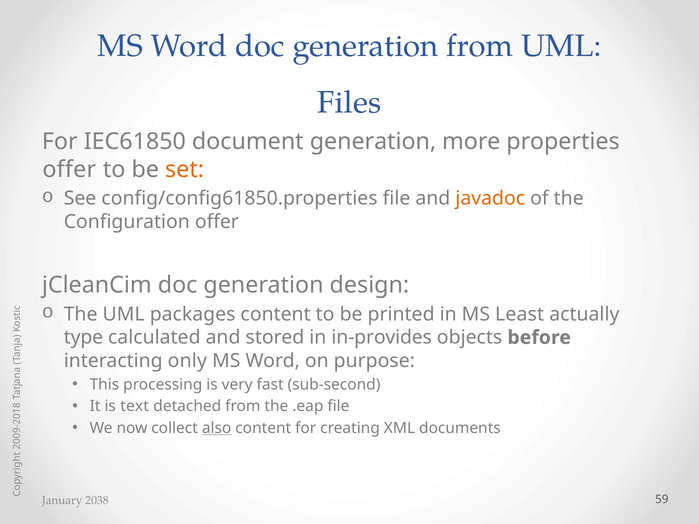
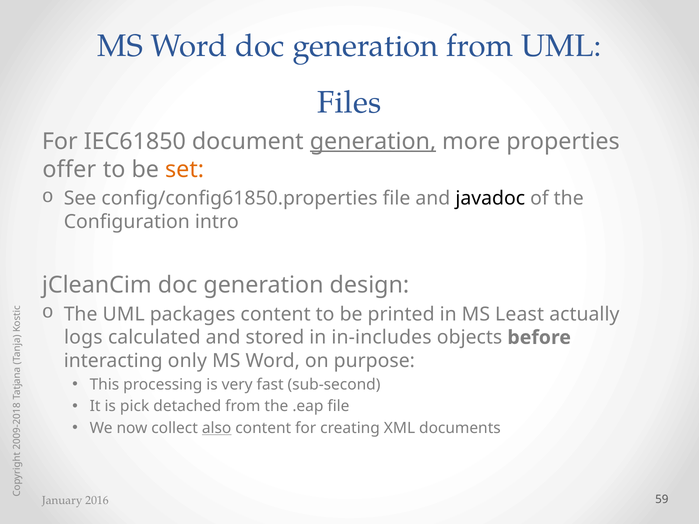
generation underline: none -> present (373, 141)
javadoc colour: orange -> black (490, 199)
Configuration offer: offer -> intro (217, 222)
type: type -> logs (83, 338)
in-provides: in-provides -> in-includes (382, 338)
text: text -> pick (135, 407)
2038: 2038 -> 2016 (97, 501)
